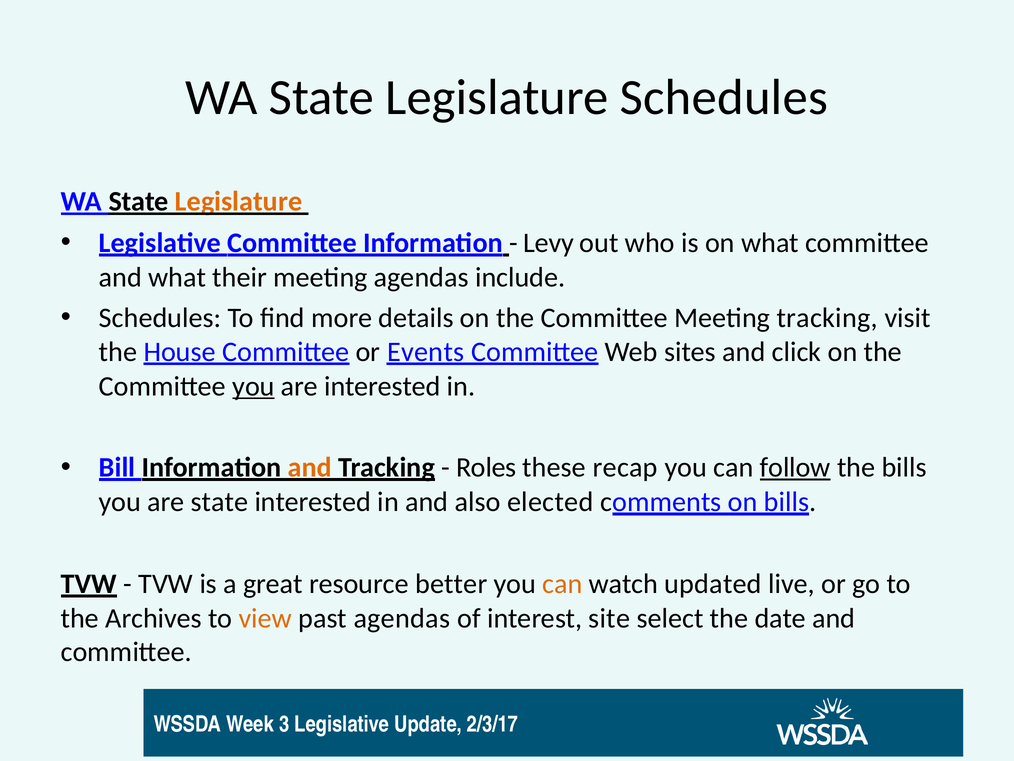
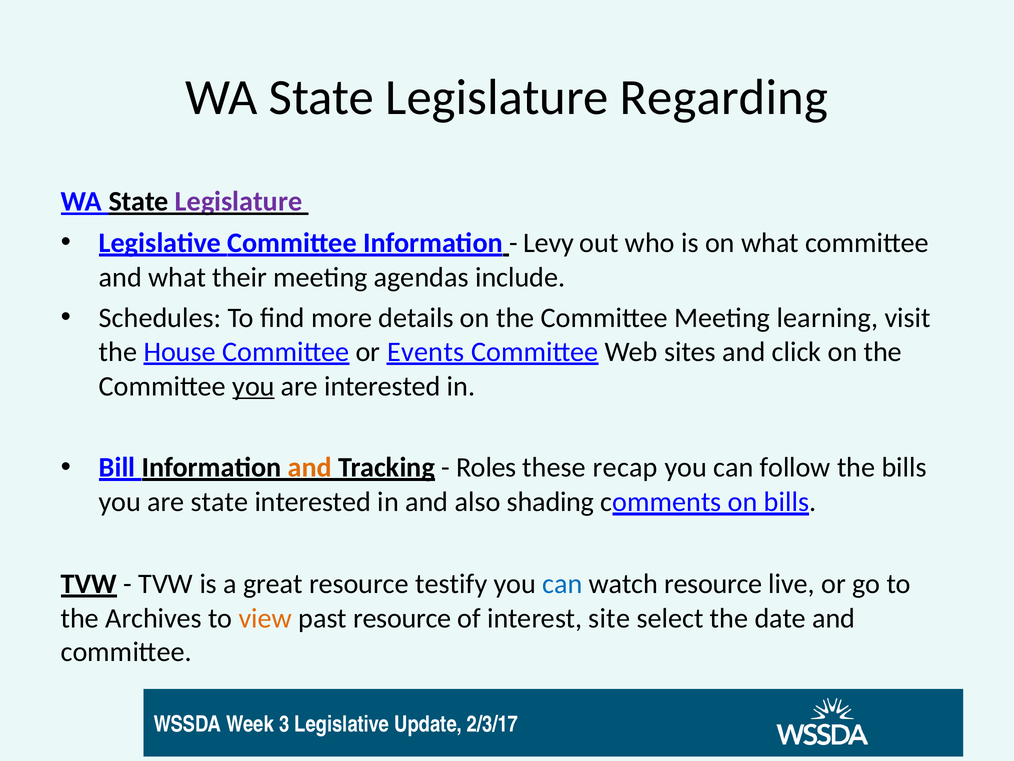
Legislature Schedules: Schedules -> Regarding (724, 97)
Legislature colour: orange -> purple (239, 201)
Meeting tracking: tracking -> learning (827, 318)
follow underline: present -> none (795, 467)
elected: elected -> shading (551, 502)
better: better -> testify (451, 583)
can colour: orange -> blue (562, 583)
watch updated: updated -> resource (713, 583)
past agendas: agendas -> resource (402, 618)
